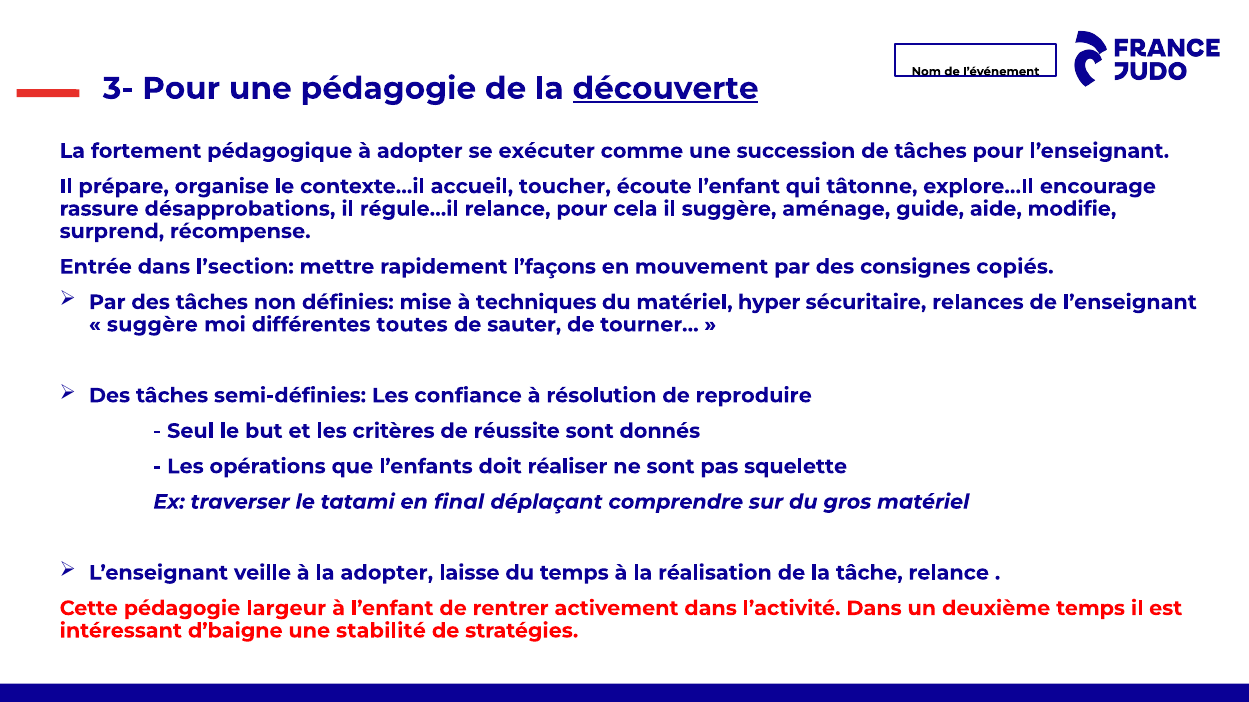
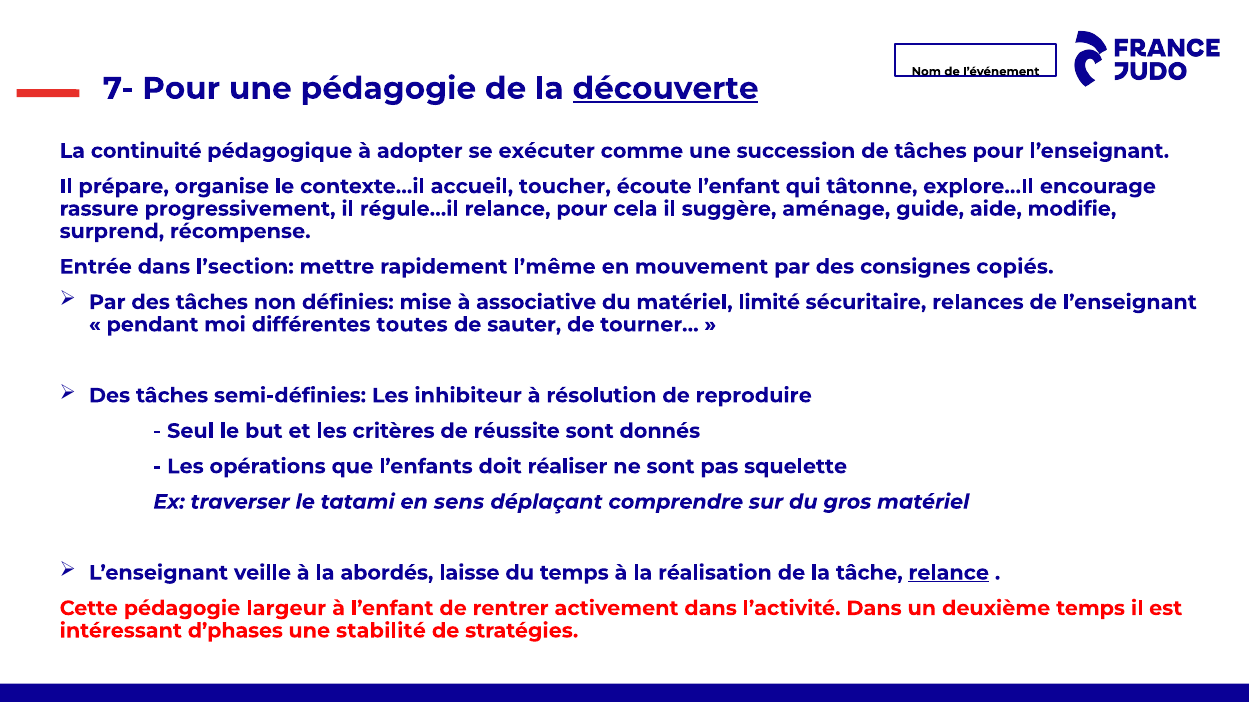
3-: 3- -> 7- (118, 89)
fortement: fortement -> continuité (146, 151)
désapprobations: désapprobations -> progressivement (240, 209)
l’façons: l’façons -> l’même (554, 267)
techniques: techniques -> associative (536, 302)
hyper: hyper -> limité (769, 302)
suggère: suggère -> pendant (153, 325)
confiance: confiance -> inhibiteur (468, 396)
final: final -> sens (459, 502)
la adopter: adopter -> abordés (387, 573)
relance underline: none -> present (949, 573)
d’baigne: d’baigne -> d’phases (235, 631)
